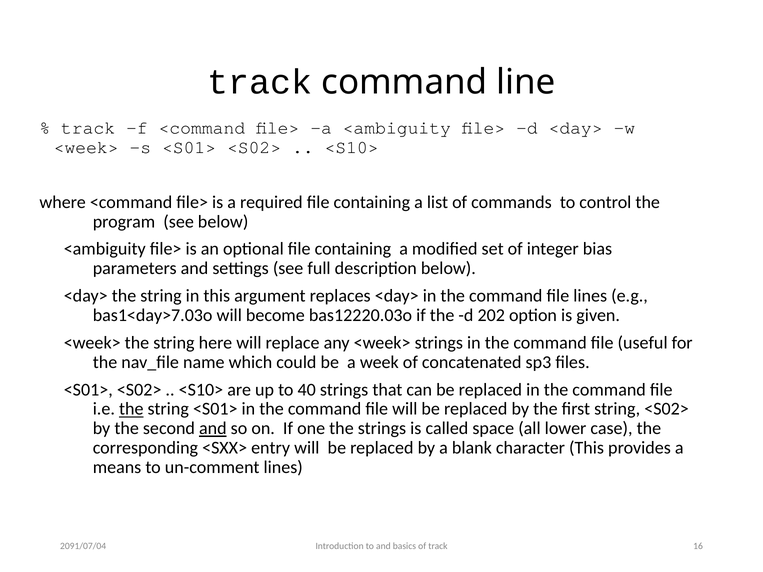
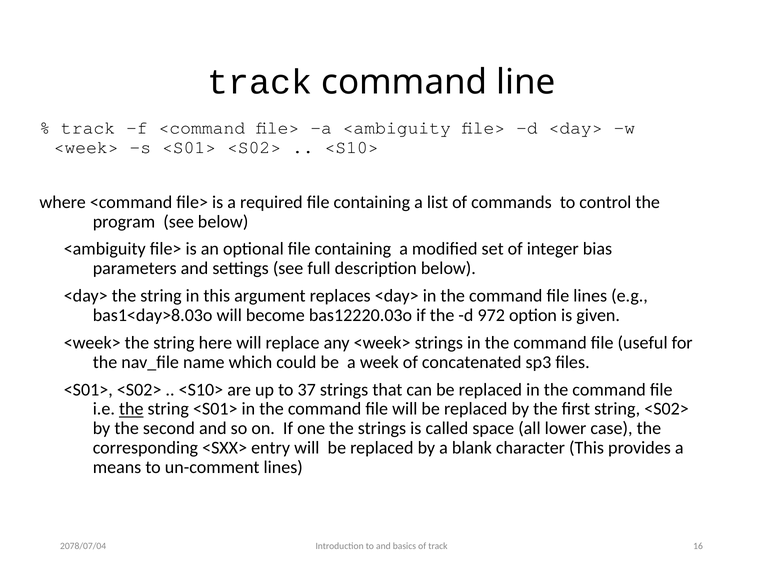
bas1<day>7.03o: bas1<day>7.03o -> bas1<day>8.03o (153, 315)
202: 202 -> 972 (491, 315)
40: 40 -> 37 (307, 390)
and underline: present -> none (213, 429)
2091/07/04: 2091/07/04 -> 2078/07/04 (83, 546)
